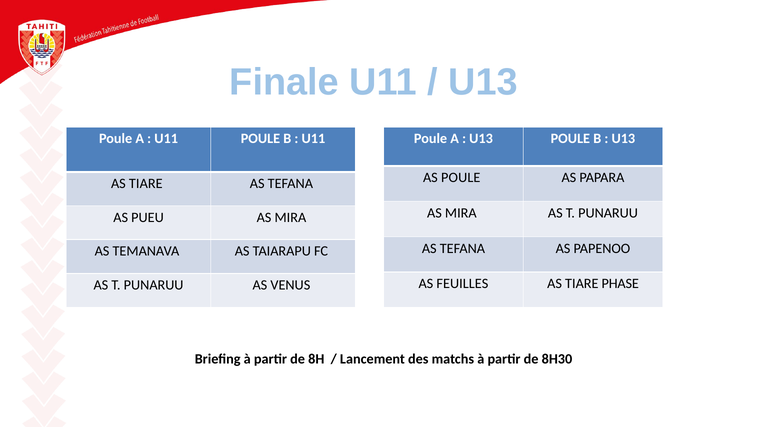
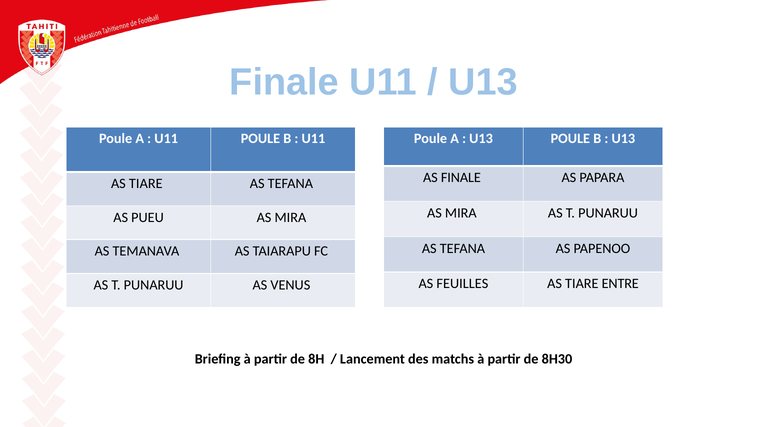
AS POULE: POULE -> FINALE (461, 177)
PHASE: PHASE -> ENTRE (620, 283)
